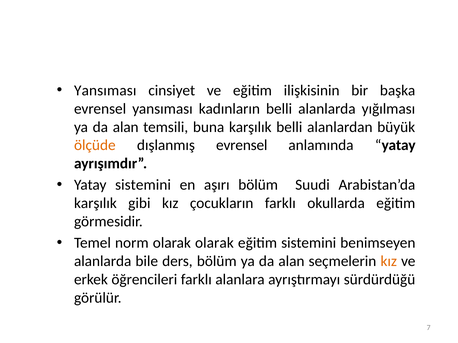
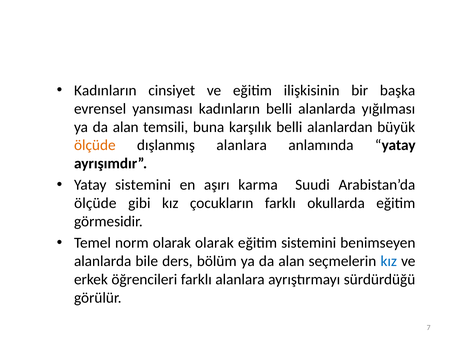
Yansıması: Yansıması -> Kadınların (105, 91)
dışlanmış evrensel: evrensel -> alanlara (242, 145)
aşırı bölüm: bölüm -> karma (258, 185)
karşılık: karşılık -> ölçüde (95, 203)
kız colour: orange -> blue (389, 262)
